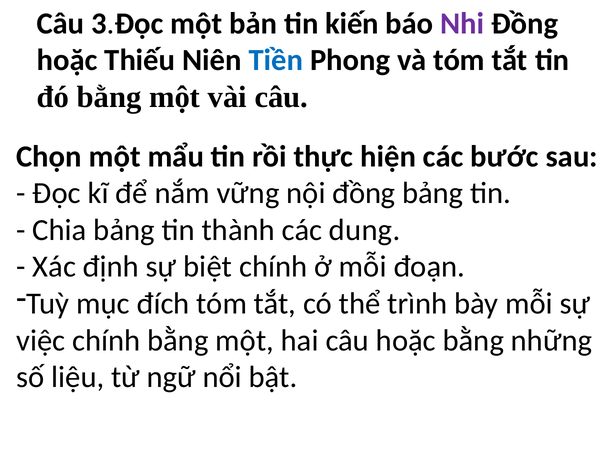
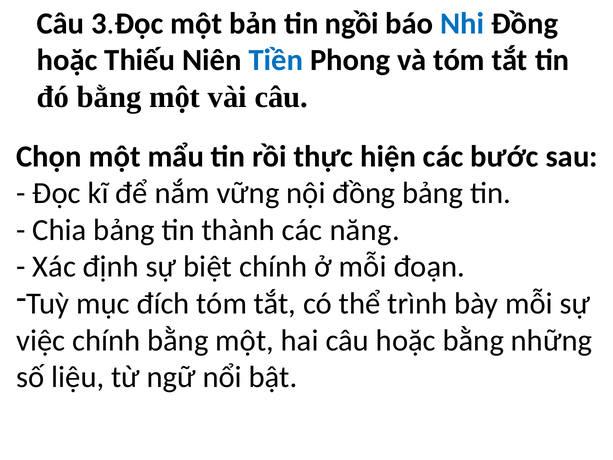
kiến: kiến -> ngồi (352, 24)
Nhi colour: purple -> blue (462, 24)
dung: dung -> năng (365, 230)
